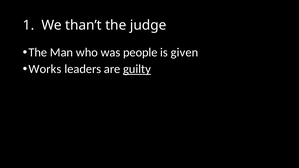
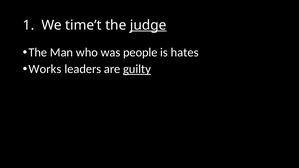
than’t: than’t -> time’t (83, 25)
judge underline: none -> present (148, 25)
given: given -> hates (185, 53)
